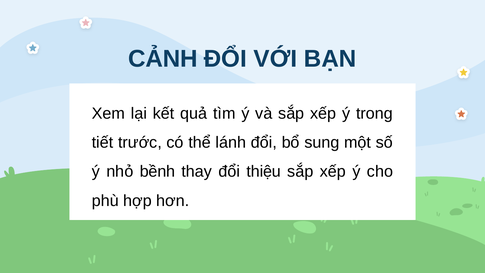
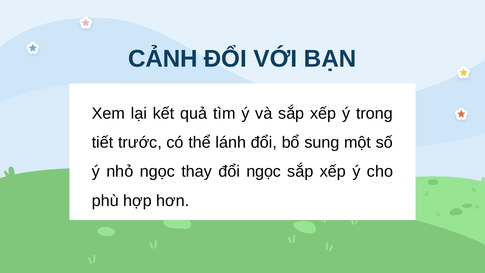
nhỏ bềnh: bềnh -> ngọc (157, 172)
đổi thiệu: thiệu -> ngọc (264, 172)
